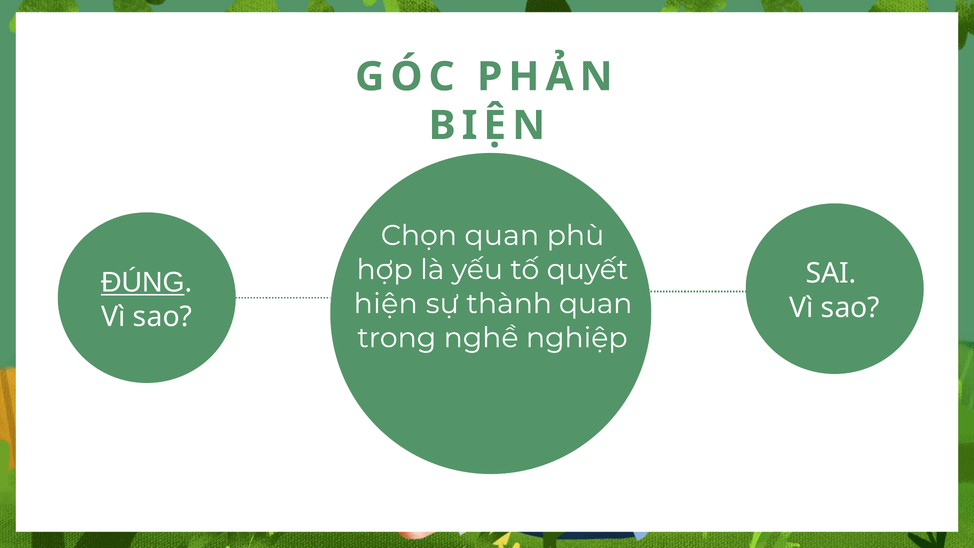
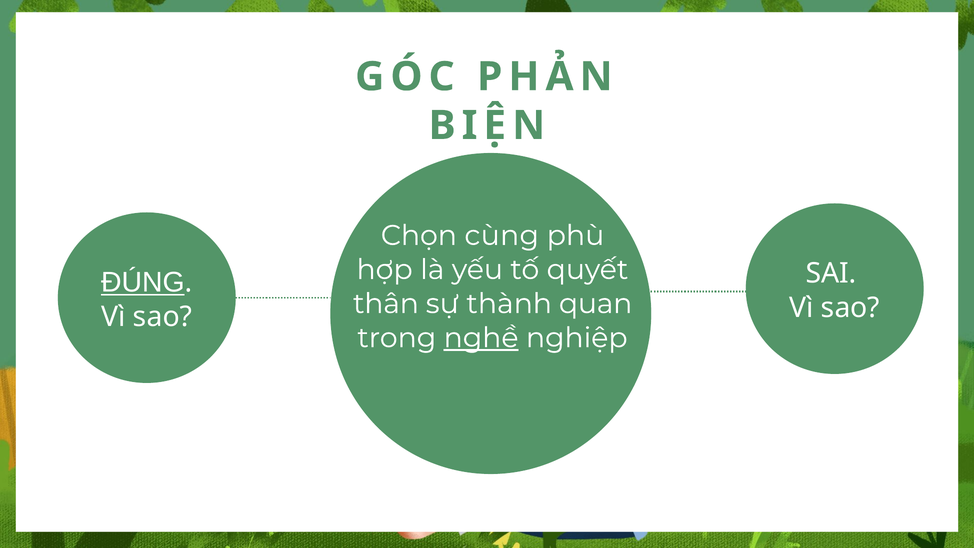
Chọn quan: quan -> cùng (502, 235)
hiện: hiện -> thân (386, 304)
nghề underline: none -> present (481, 338)
